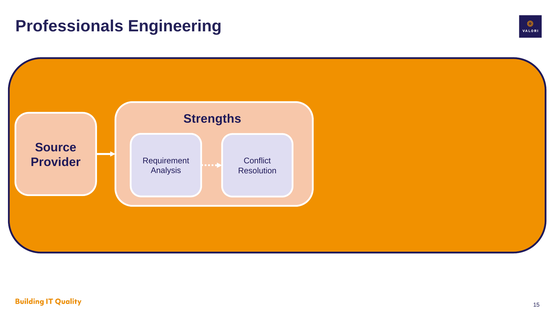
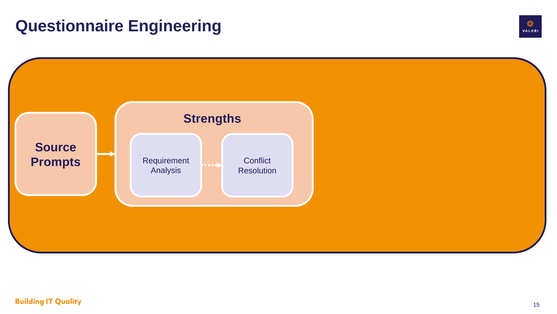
Professionals: Professionals -> Questionnaire (69, 26)
Provider: Provider -> Prompts (56, 162)
